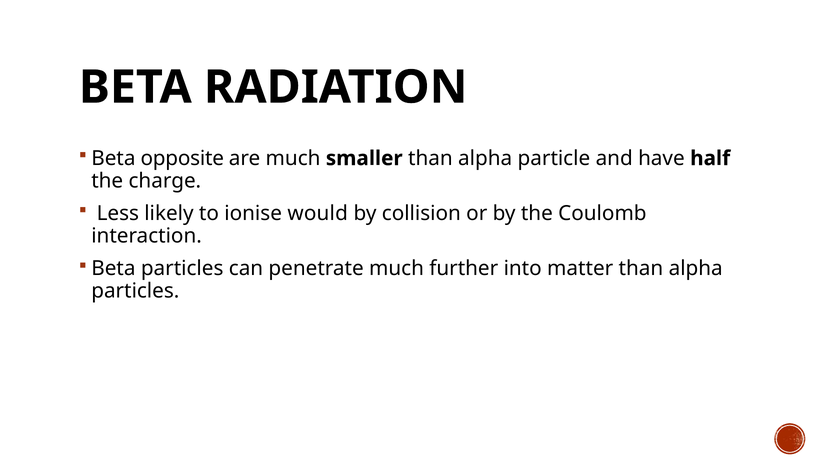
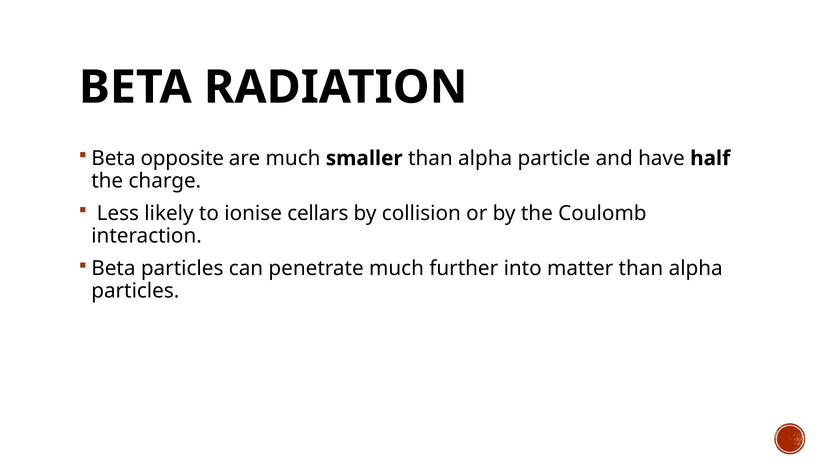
would: would -> cellars (318, 213)
